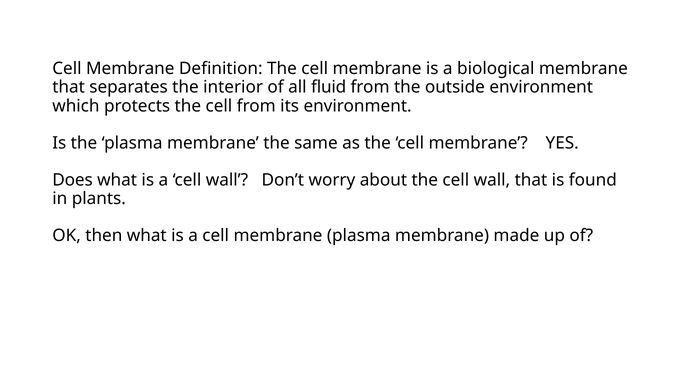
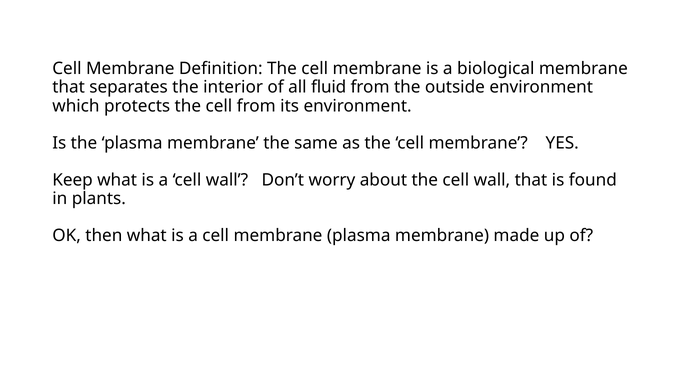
Does: Does -> Keep (72, 180)
